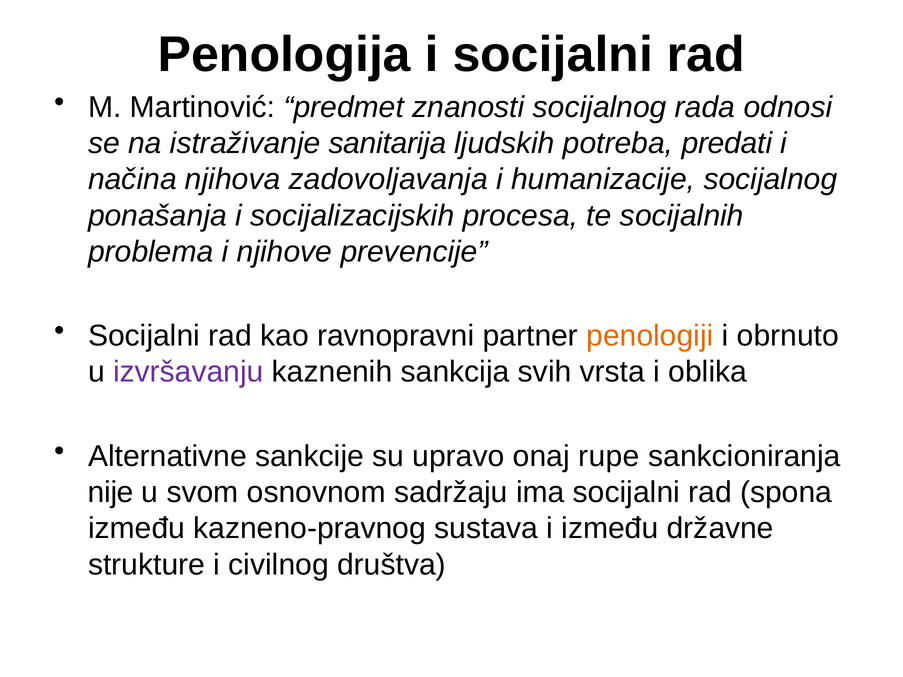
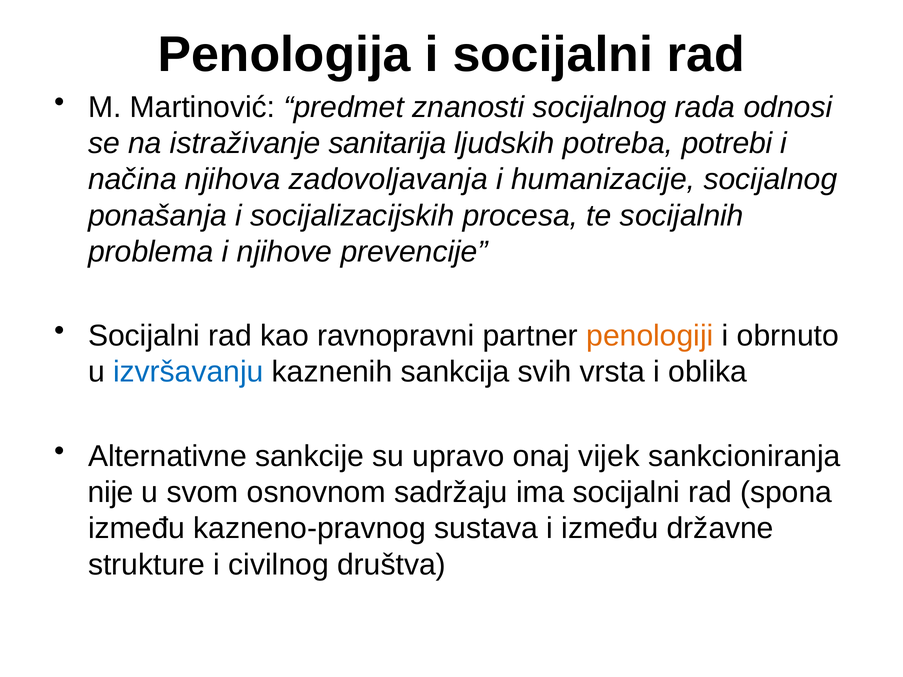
predati: predati -> potrebi (727, 143)
izvršavanju colour: purple -> blue (188, 372)
rupe: rupe -> vijek (609, 456)
